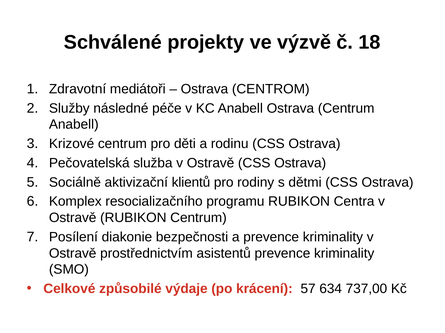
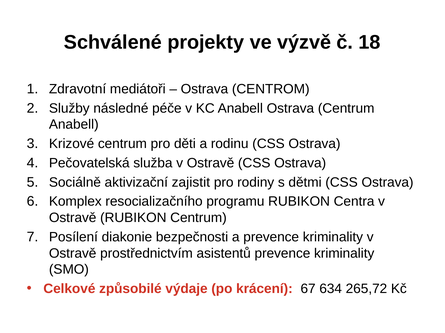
klientů: klientů -> zajistit (191, 183)
57: 57 -> 67 (308, 289)
737,00: 737,00 -> 265,72 (366, 289)
